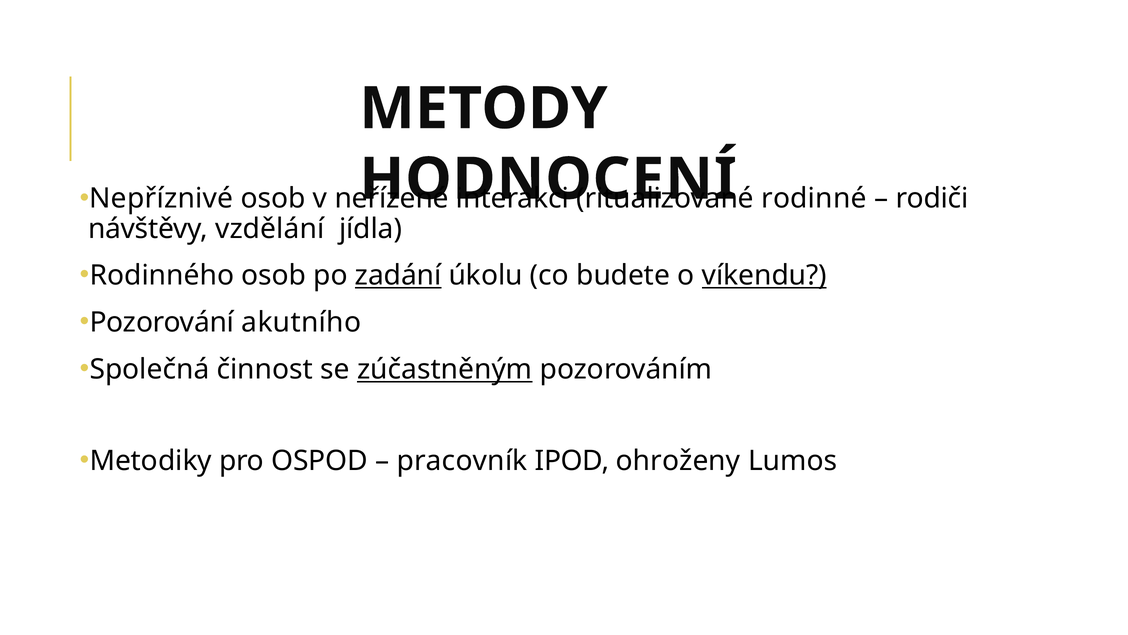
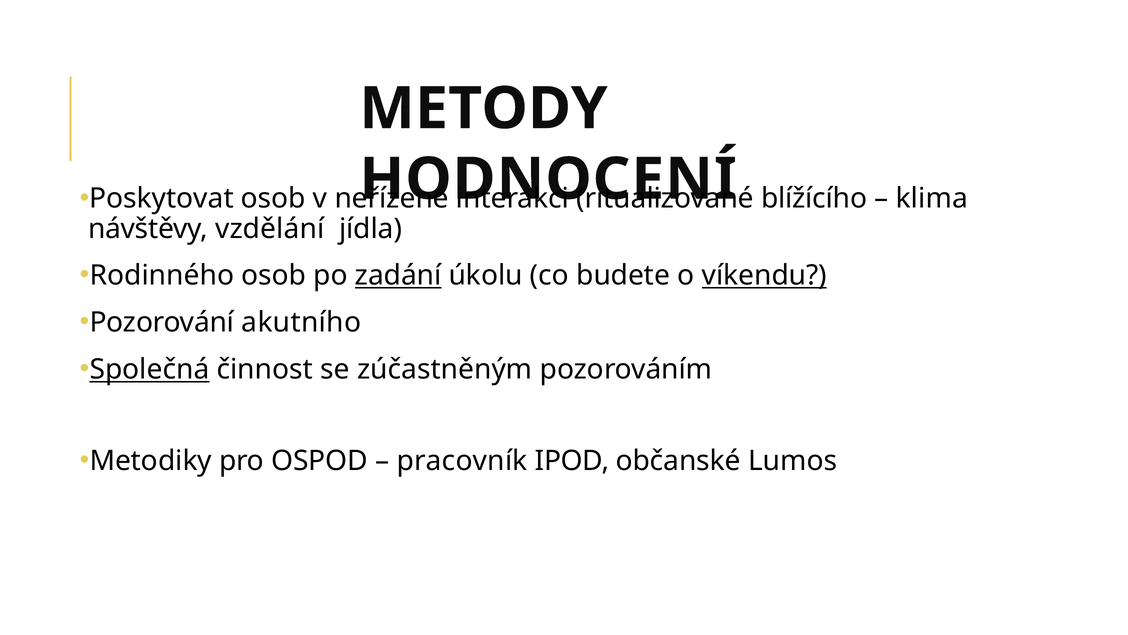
Nepříznivé: Nepříznivé -> Poskytovat (161, 198)
rodinné: rodinné -> blížícího (814, 198)
rodiči: rodiči -> klima (932, 198)
Společná underline: none -> present (149, 369)
zúčastněným underline: present -> none (445, 369)
ohroženy: ohroženy -> občanské (678, 460)
